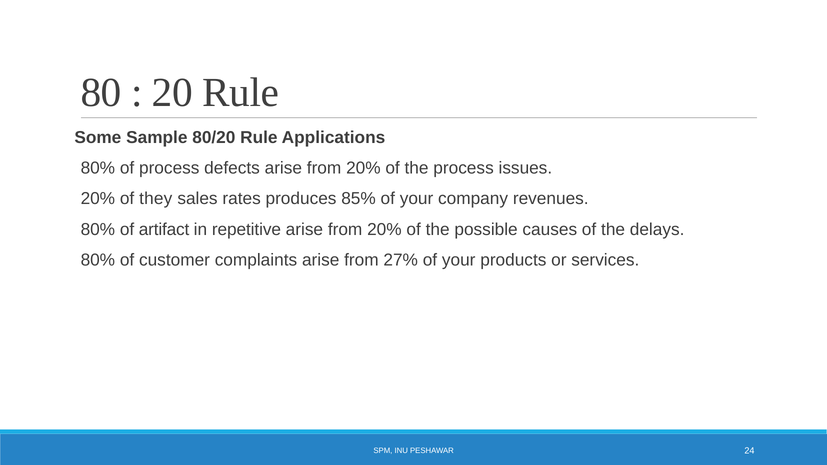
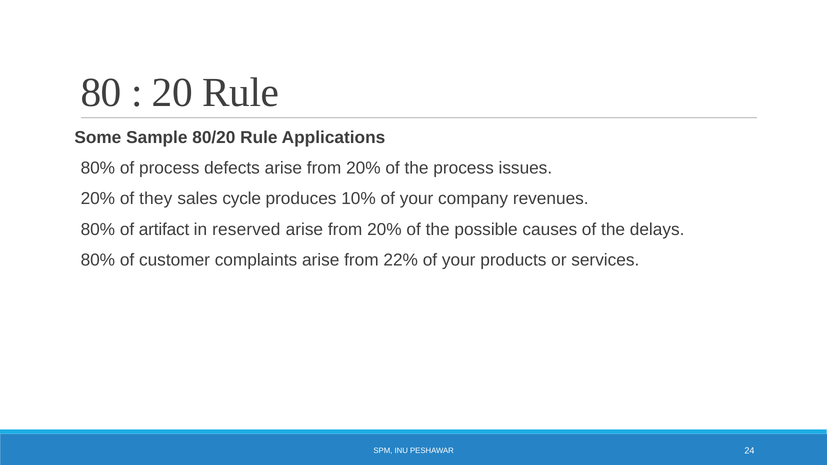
rates: rates -> cycle (242, 199)
85%: 85% -> 10% (359, 199)
repetitive: repetitive -> reserved (246, 230)
27%: 27% -> 22% (401, 260)
